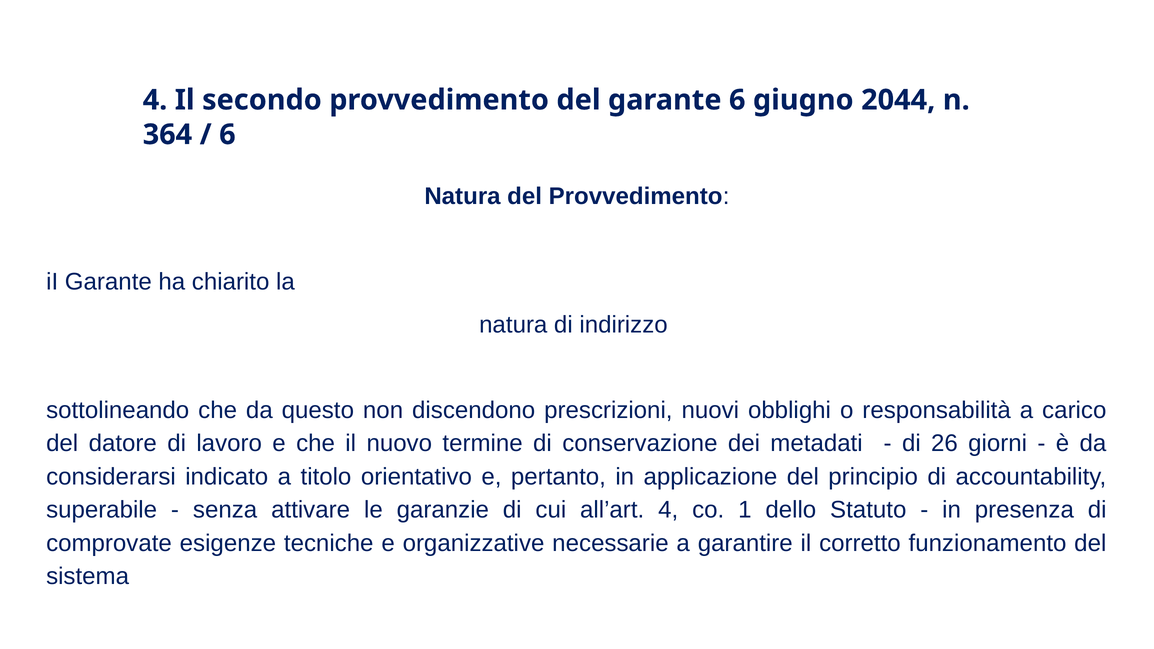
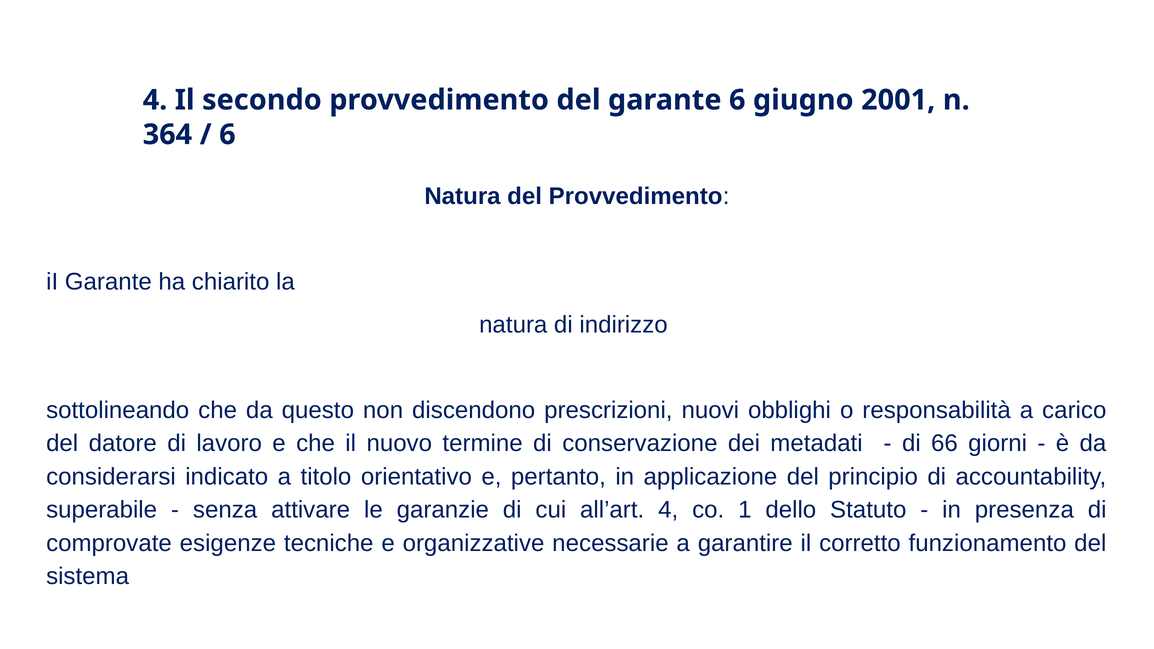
2044: 2044 -> 2001 (898, 100)
26: 26 -> 66 (944, 444)
